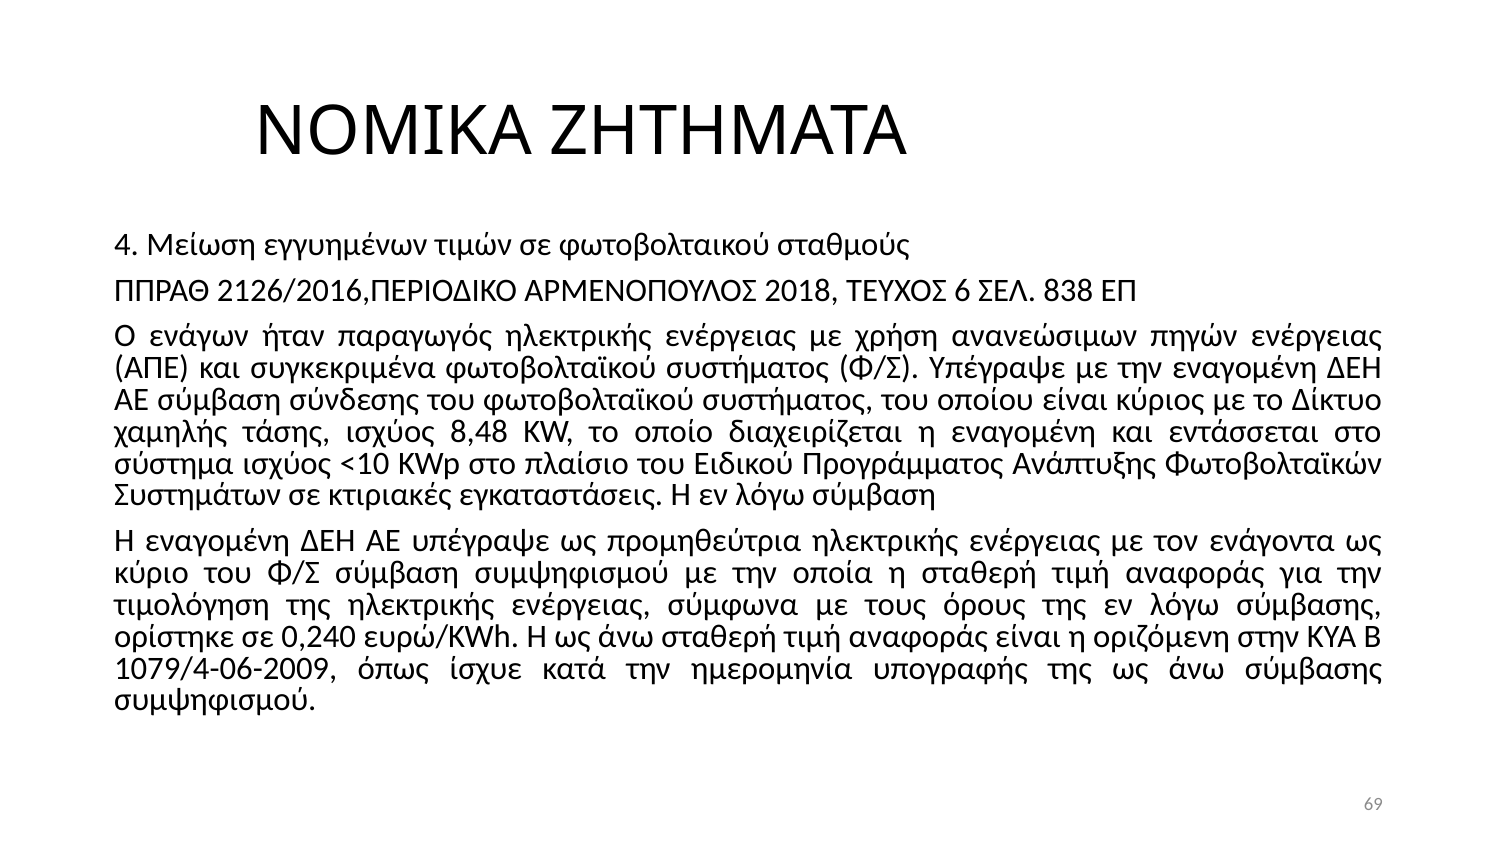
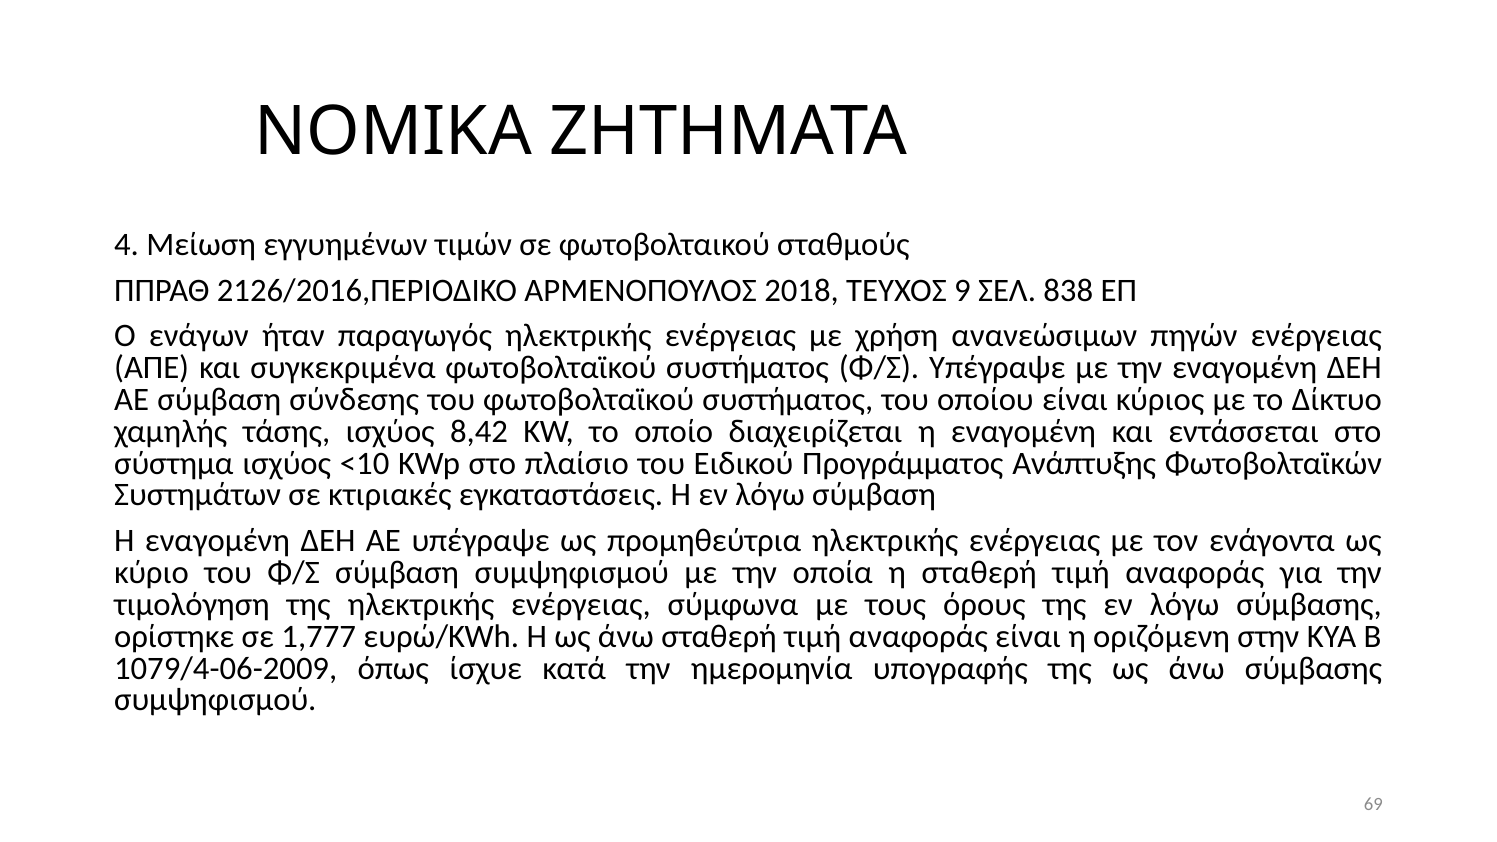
6: 6 -> 9 (962, 290)
8,48: 8,48 -> 8,42 (479, 432)
0,240: 0,240 -> 1,777 (319, 637)
